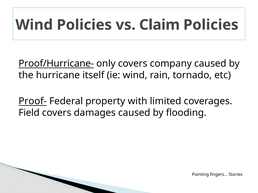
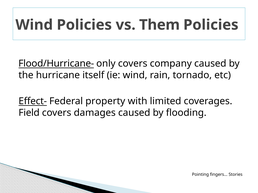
Claim: Claim -> Them (159, 25)
Proof/Hurricane-: Proof/Hurricane- -> Flood/Hurricane- (56, 64)
Proof-: Proof- -> Effect- (33, 101)
